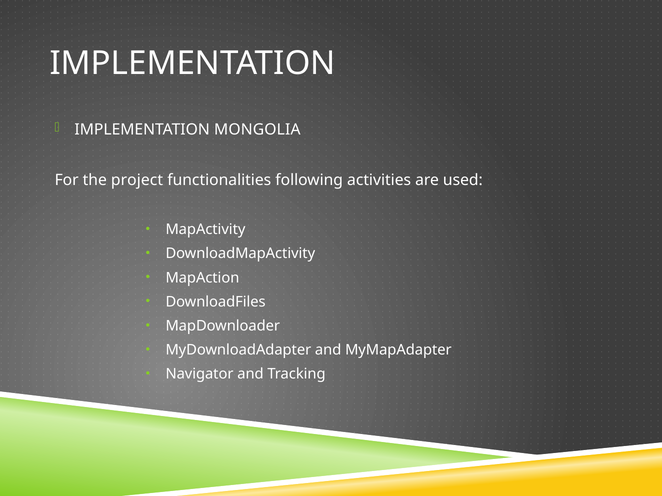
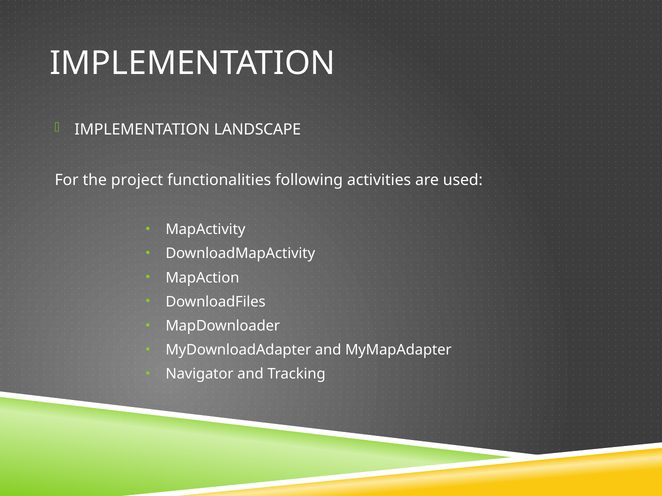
MONGOLIA: MONGOLIA -> LANDSCAPE (257, 130)
